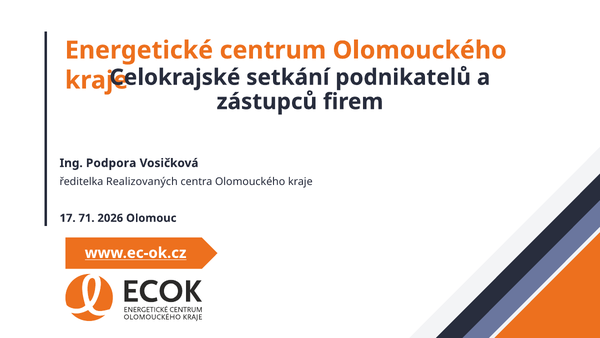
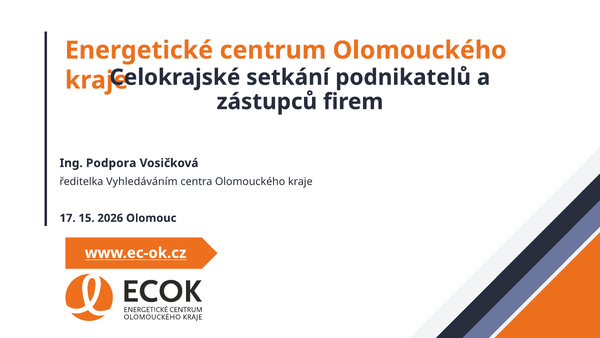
Realizovaných: Realizovaných -> Vyhledáváním (142, 181)
71: 71 -> 15 (87, 218)
